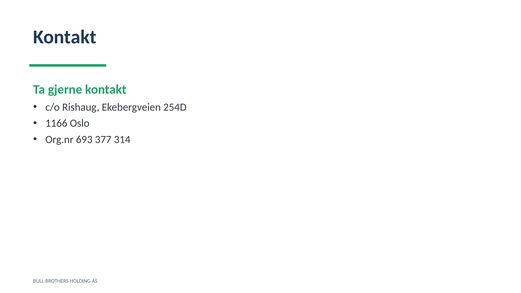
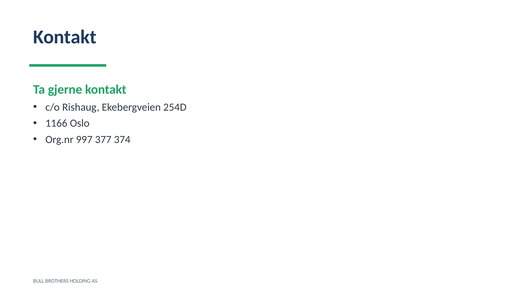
693: 693 -> 997 (84, 140)
314: 314 -> 374 (122, 140)
